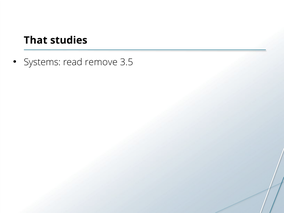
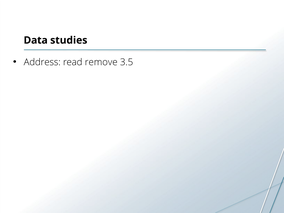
That: That -> Data (36, 40)
Systems: Systems -> Address (42, 62)
